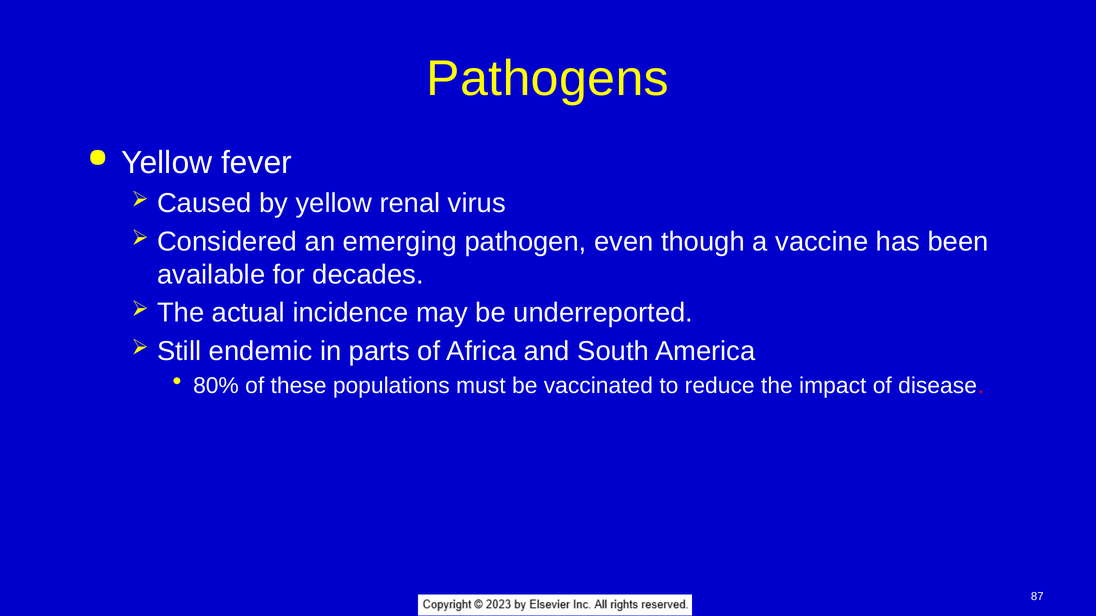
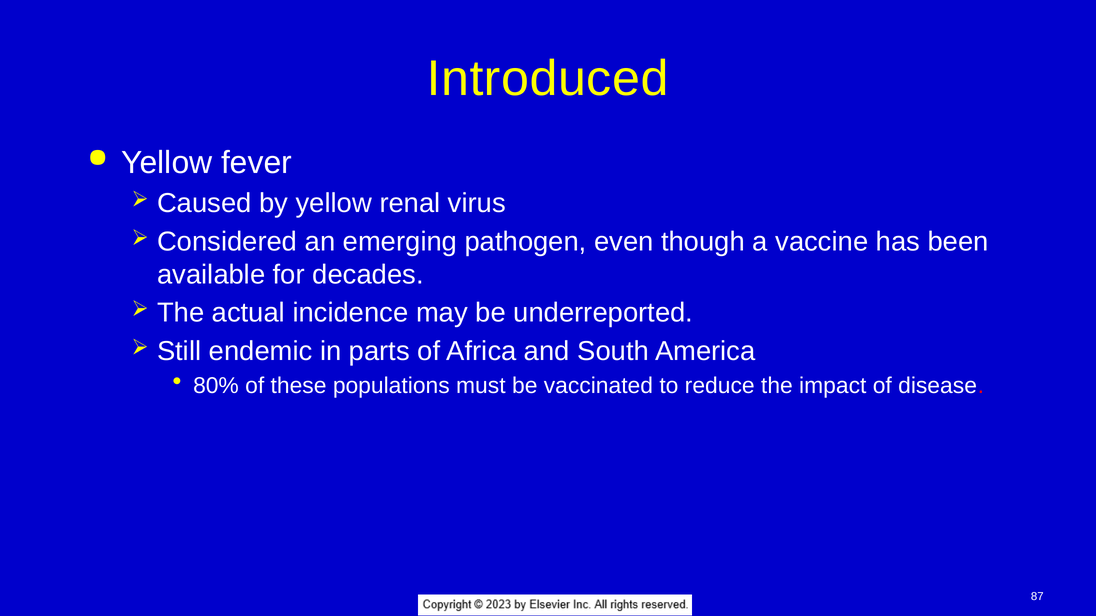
Pathogens: Pathogens -> Introduced (548, 79)
